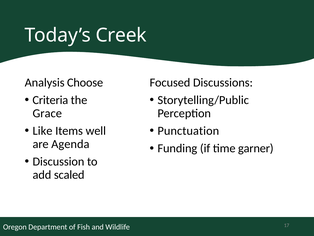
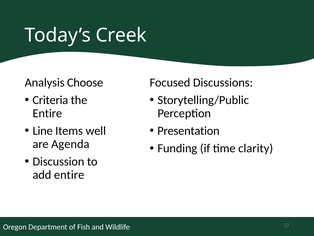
Grace: Grace -> Entire (47, 113)
Punctuation: Punctuation -> Presentation (188, 131)
Like: Like -> Line (43, 131)
garner: garner -> clarity (256, 148)
add scaled: scaled -> entire (69, 174)
